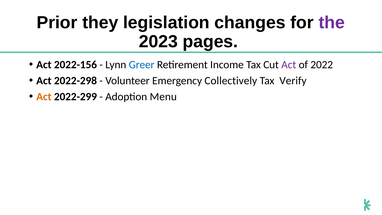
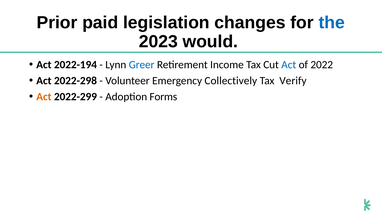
they: they -> paid (100, 23)
the colour: purple -> blue (332, 23)
pages: pages -> would (210, 42)
2022-156: 2022-156 -> 2022-194 (75, 65)
Act colour: purple -> blue (289, 65)
Menu: Menu -> Forms (163, 97)
